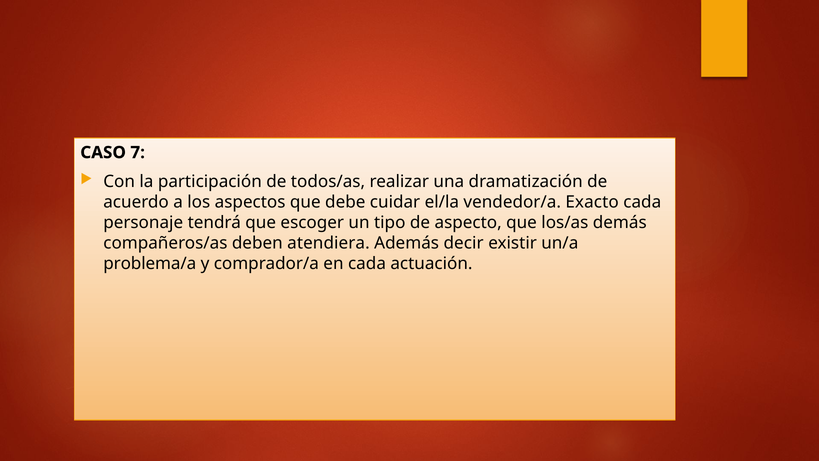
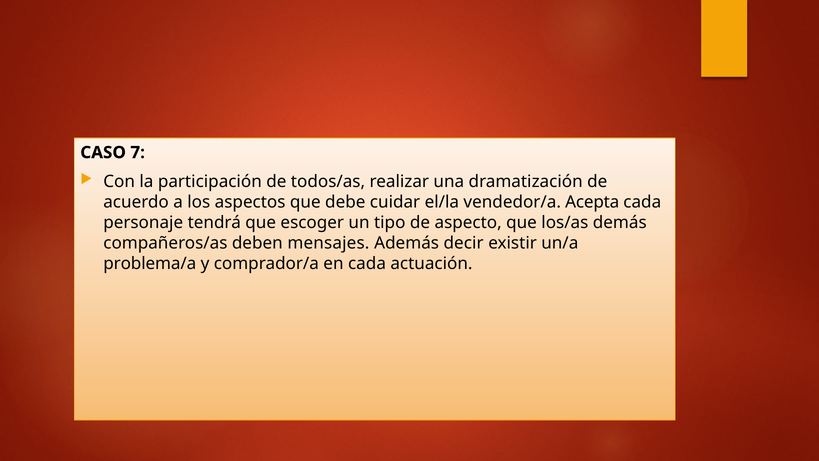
Exacto: Exacto -> Acepta (592, 202)
atendiera: atendiera -> mensajes (328, 243)
